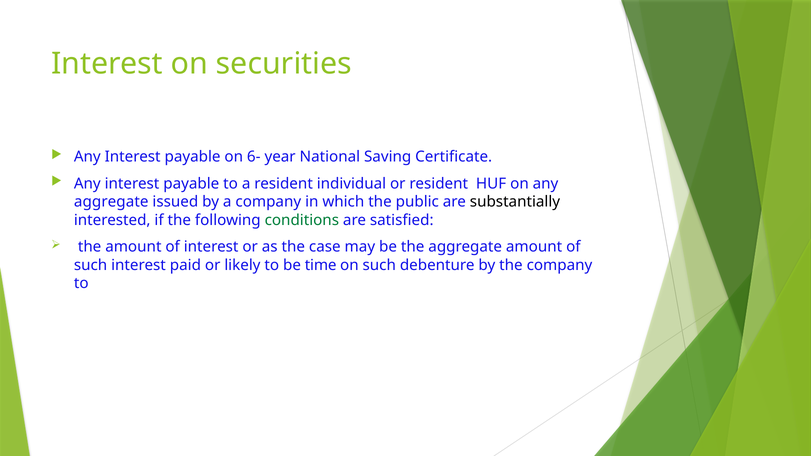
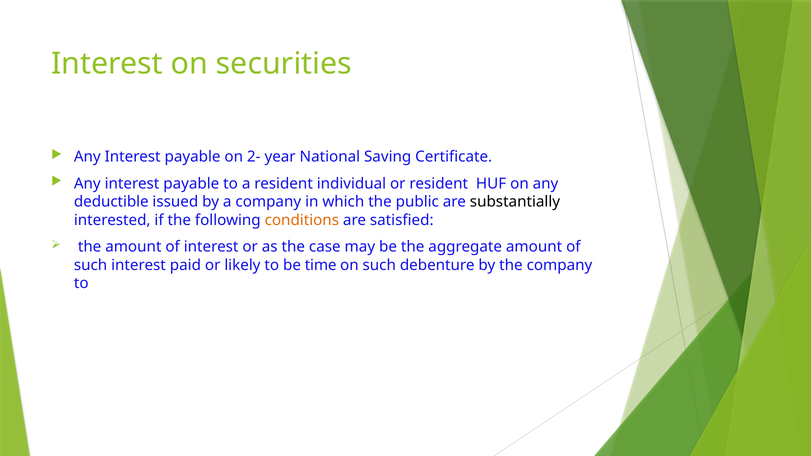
6-: 6- -> 2- (254, 157)
aggregate: aggregate -> deductible (111, 202)
conditions colour: green -> orange (302, 220)
